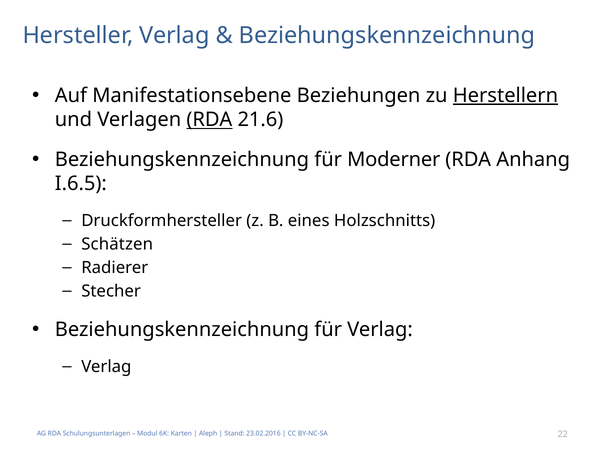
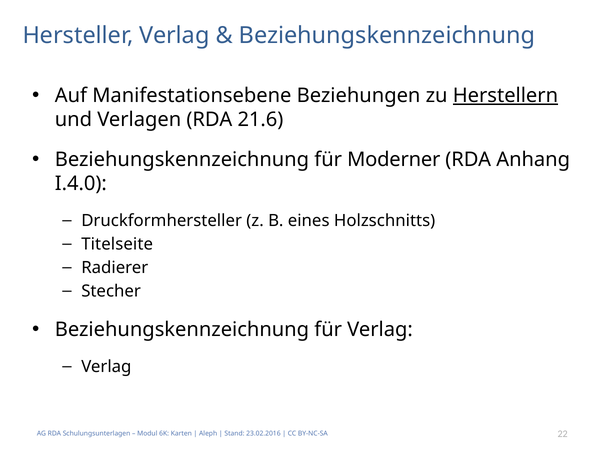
RDA underline: present -> none (209, 120)
I.6.5: I.6.5 -> I.4.0 (81, 184)
Schätzen: Schätzen -> Titelseite (117, 244)
